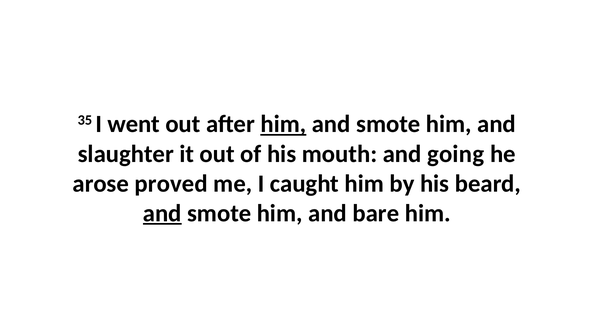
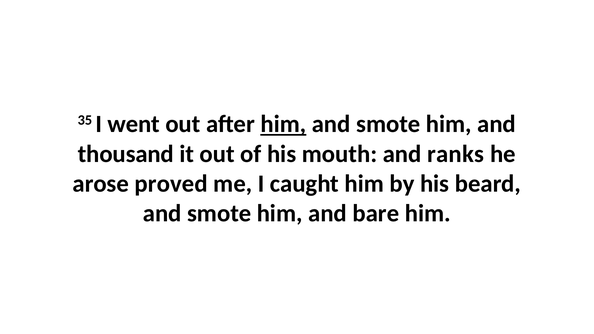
slaughter: slaughter -> thousand (126, 154)
going: going -> ranks (456, 154)
and underline: present -> none (162, 213)
